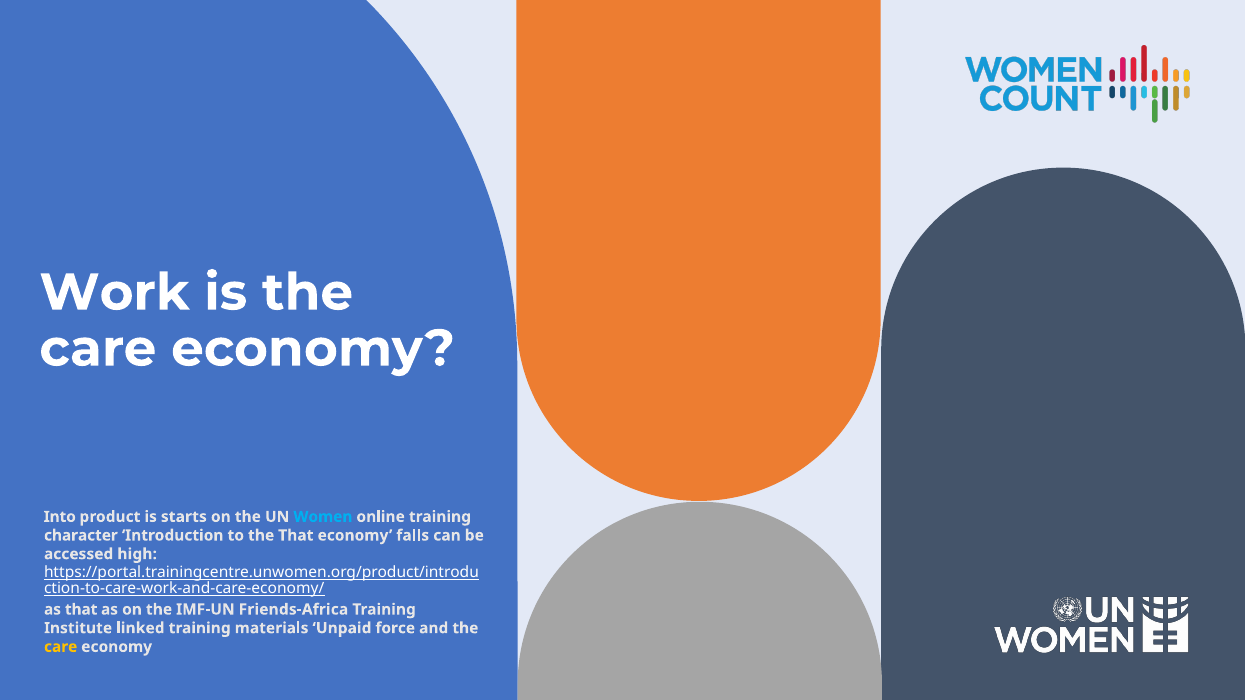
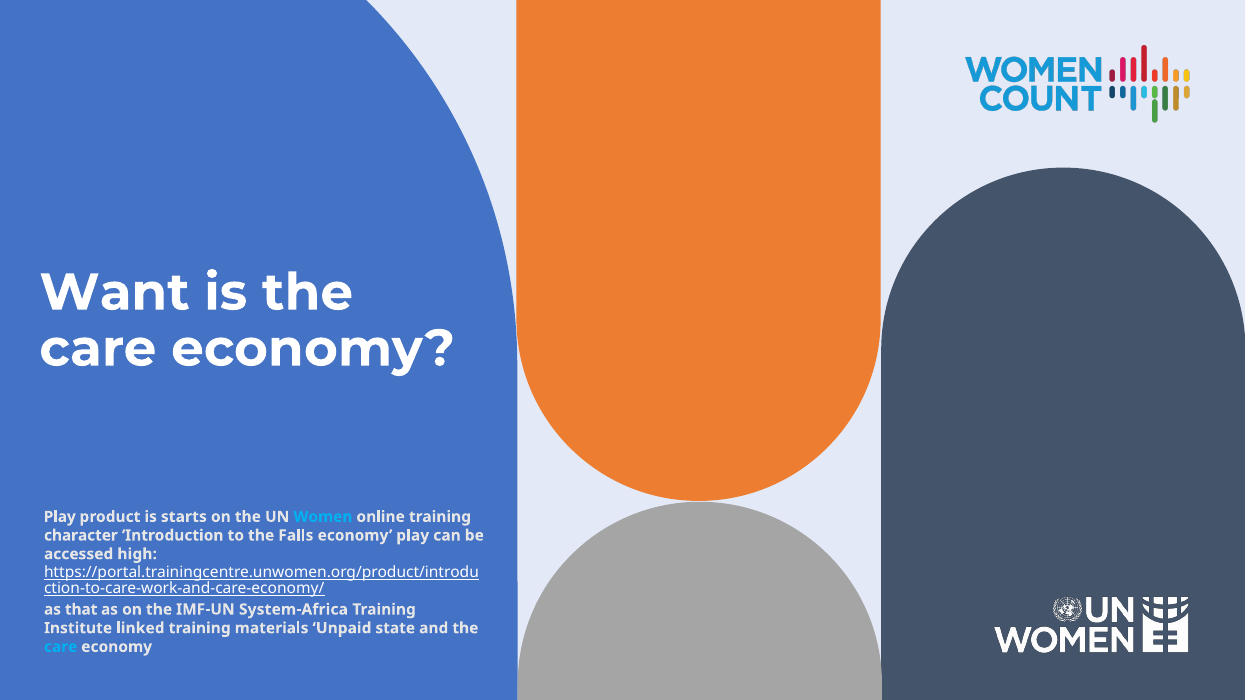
Work: Work -> Want (115, 293)
Into: Into -> Play (60, 517)
the That: That -> Falls (296, 536)
falls: falls -> play (413, 536)
Friends-Africa: Friends-Africa -> System-Africa (293, 610)
force: force -> state (395, 628)
care colour: yellow -> light blue (61, 647)
